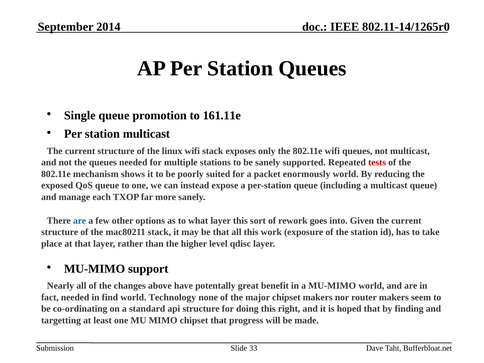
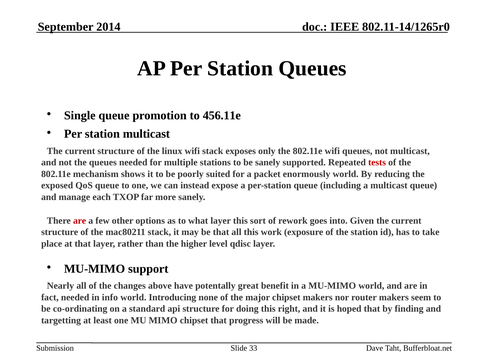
161.11e: 161.11e -> 456.11e (222, 115)
are colour: blue -> red (80, 221)
find: find -> info (110, 297)
Technology: Technology -> Introducing (172, 297)
